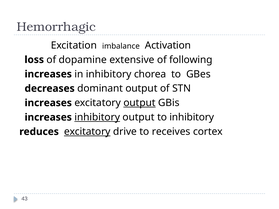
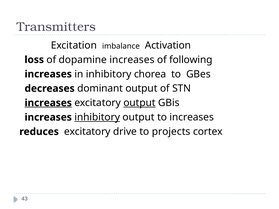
Hemorrhagic: Hemorrhagic -> Transmitters (56, 27)
dopamine extensive: extensive -> increases (132, 60)
increases underline: none -> present (48, 103)
to inhibitory: inhibitory -> increases (192, 117)
excitatory underline: present -> none (87, 132)
receives: receives -> projects (171, 132)
